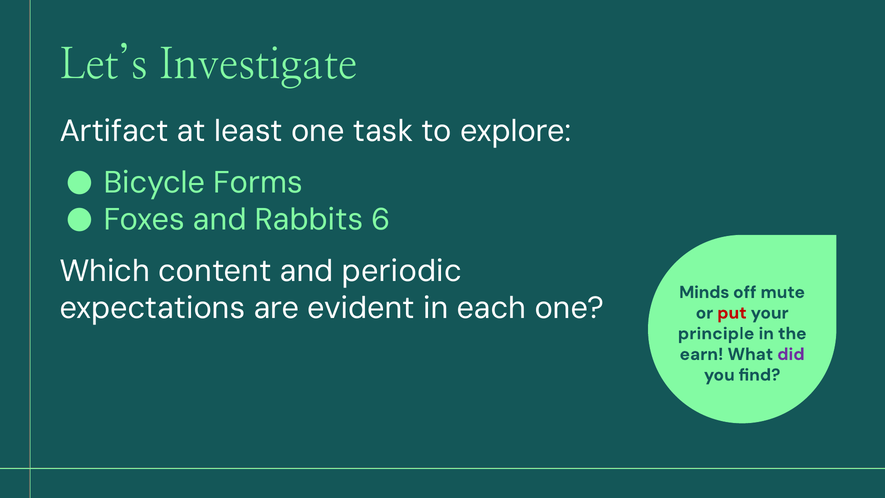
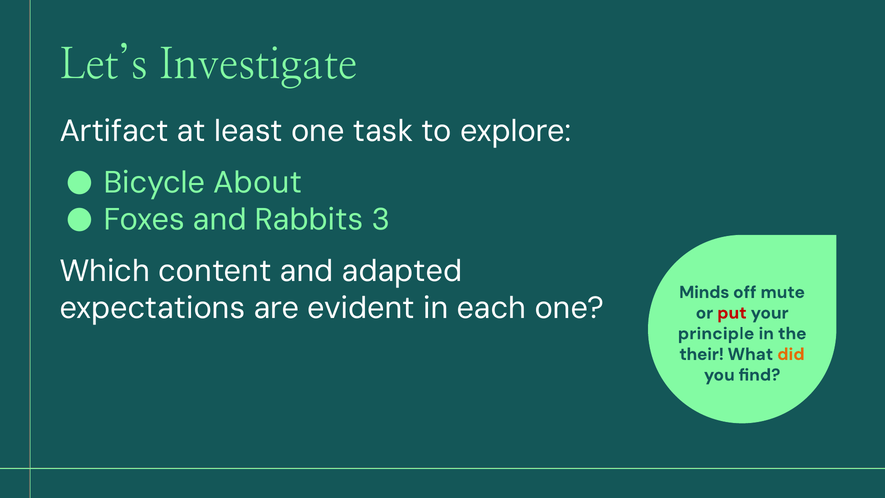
Forms: Forms -> About (258, 183)
6: 6 -> 3 (381, 220)
periodic: periodic -> adapted (402, 271)
earn: earn -> their (702, 354)
did colour: purple -> orange (791, 354)
